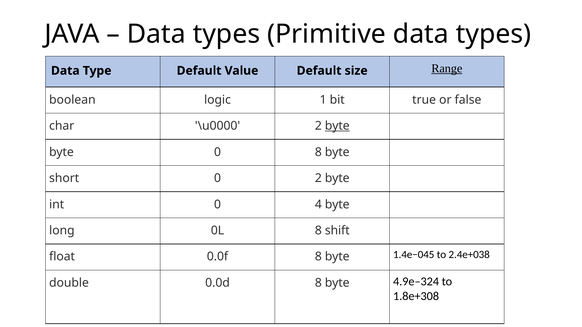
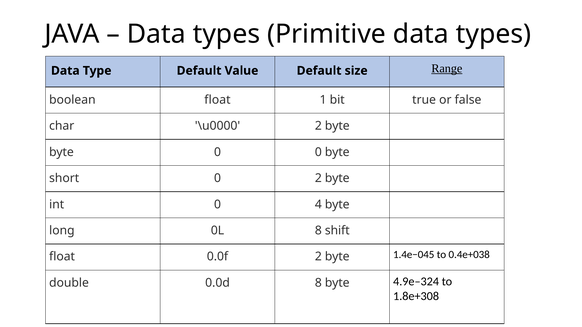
boolean logic: logic -> float (217, 100)
byte underline: present -> none (337, 126)
0 8: 8 -> 0 (318, 152)
0.0f 8: 8 -> 2 (318, 257)
2.4e+038: 2.4e+038 -> 0.4e+038 (469, 255)
